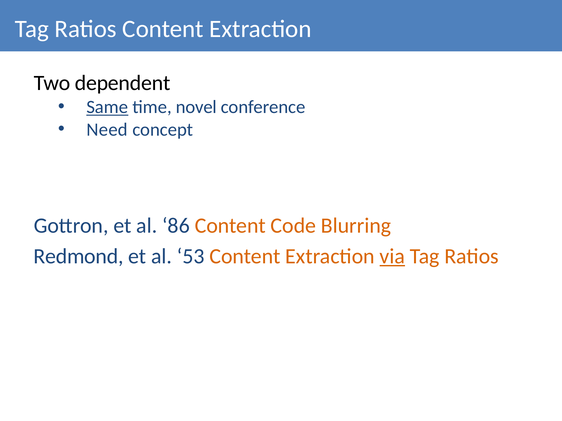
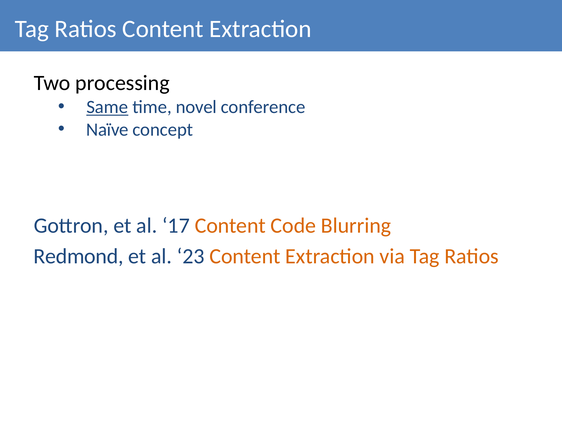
dependent: dependent -> processing (122, 83)
Need: Need -> Naïve (107, 130)
86: 86 -> 17 (176, 226)
53: 53 -> 23 (191, 257)
via underline: present -> none (392, 257)
